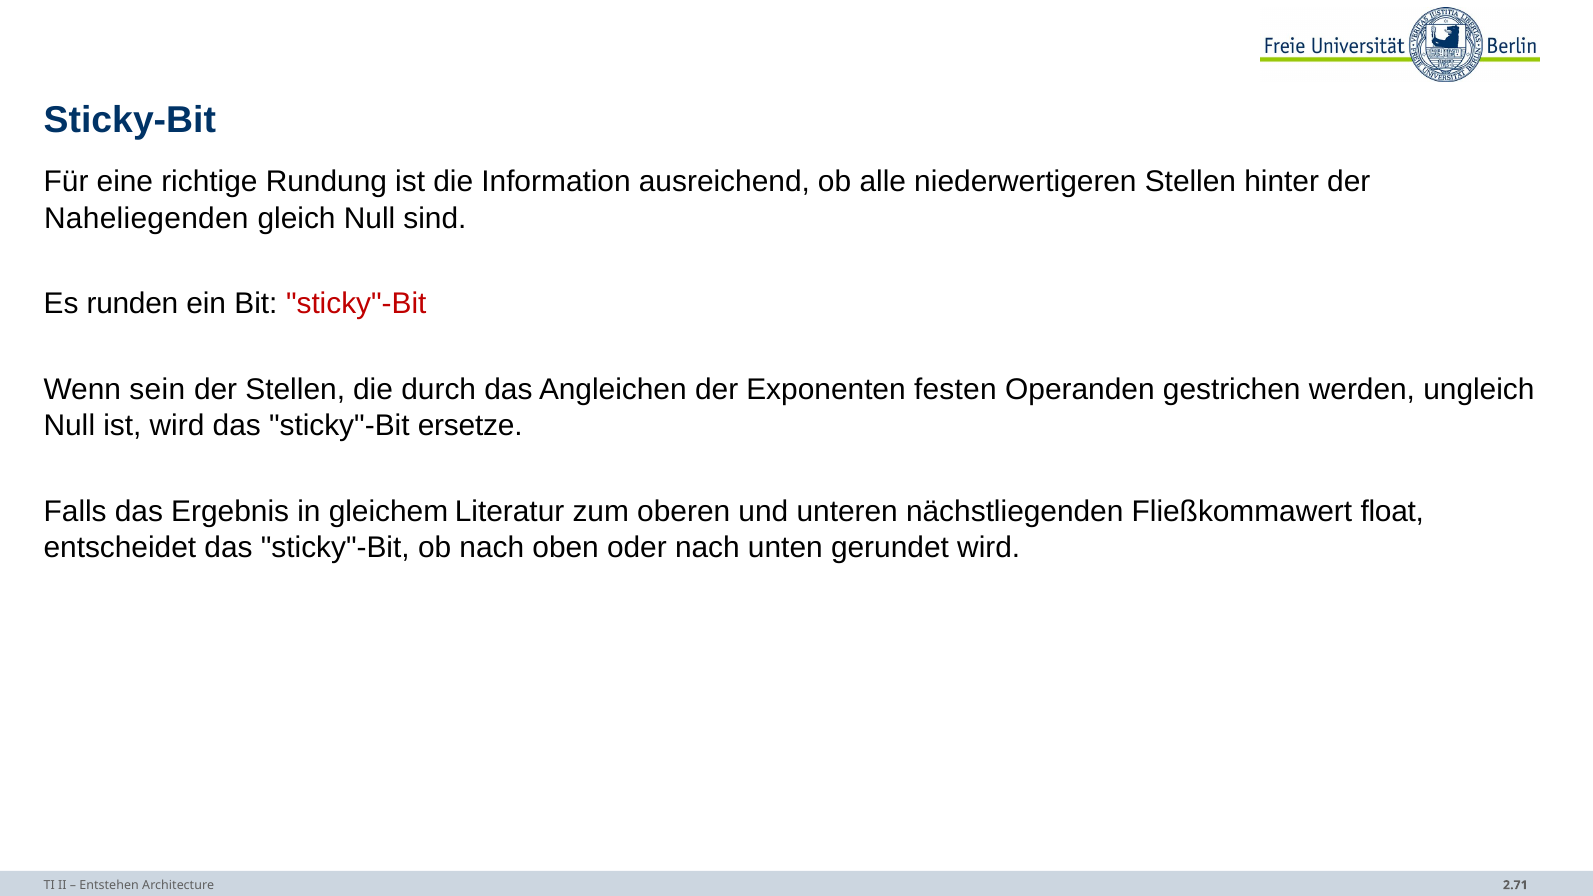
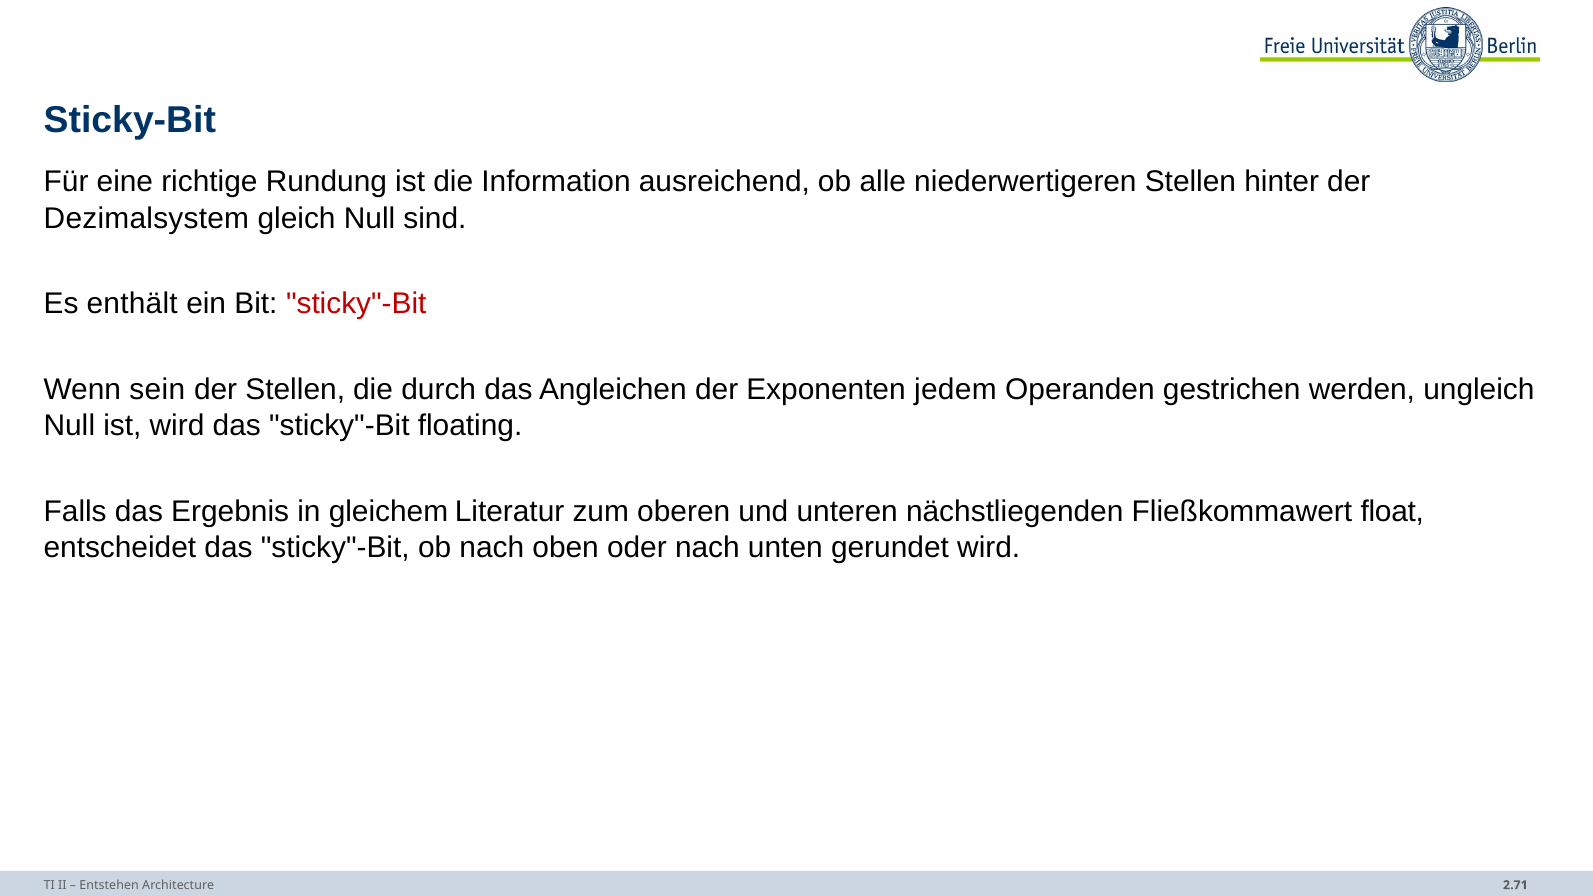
Naheliegenden: Naheliegenden -> Dezimalsystem (146, 218)
runden: runden -> enthält (132, 304)
festen: festen -> jedem (955, 389)
ersetze: ersetze -> floating (470, 426)
